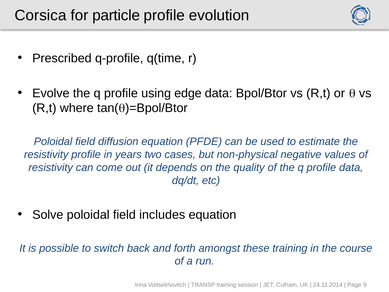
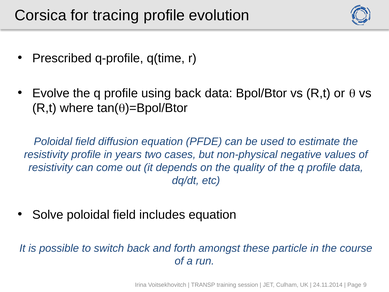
particle: particle -> tracing (116, 15)
using edge: edge -> back (188, 93)
these training: training -> particle (290, 248)
